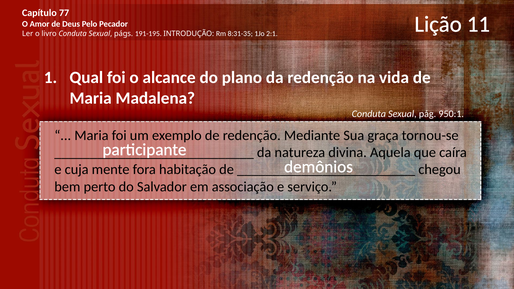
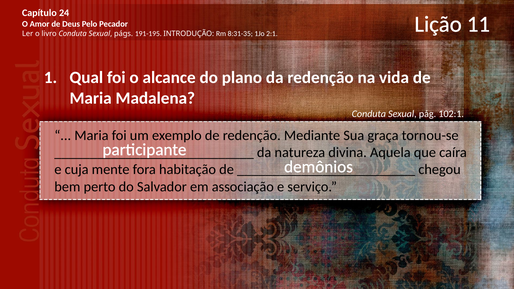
77: 77 -> 24 (64, 13)
950:1: 950:1 -> 102:1 (451, 114)
